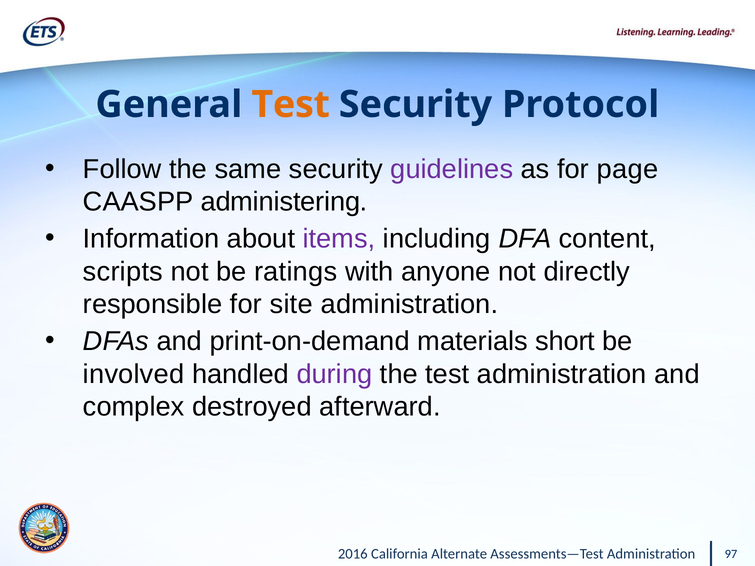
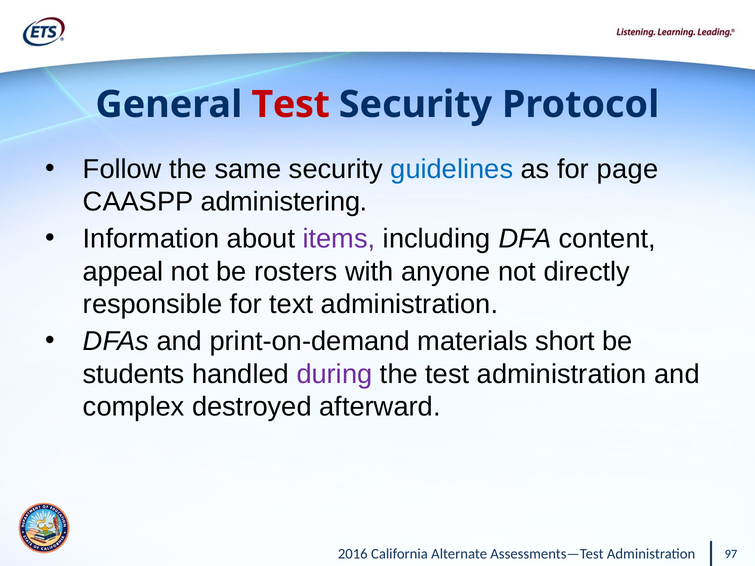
Test colour: orange -> red (291, 105)
guidelines colour: purple -> blue (452, 169)
scripts: scripts -> appeal (123, 272)
ratings: ratings -> rosters (296, 272)
site: site -> text (291, 305)
involved: involved -> students (134, 374)
